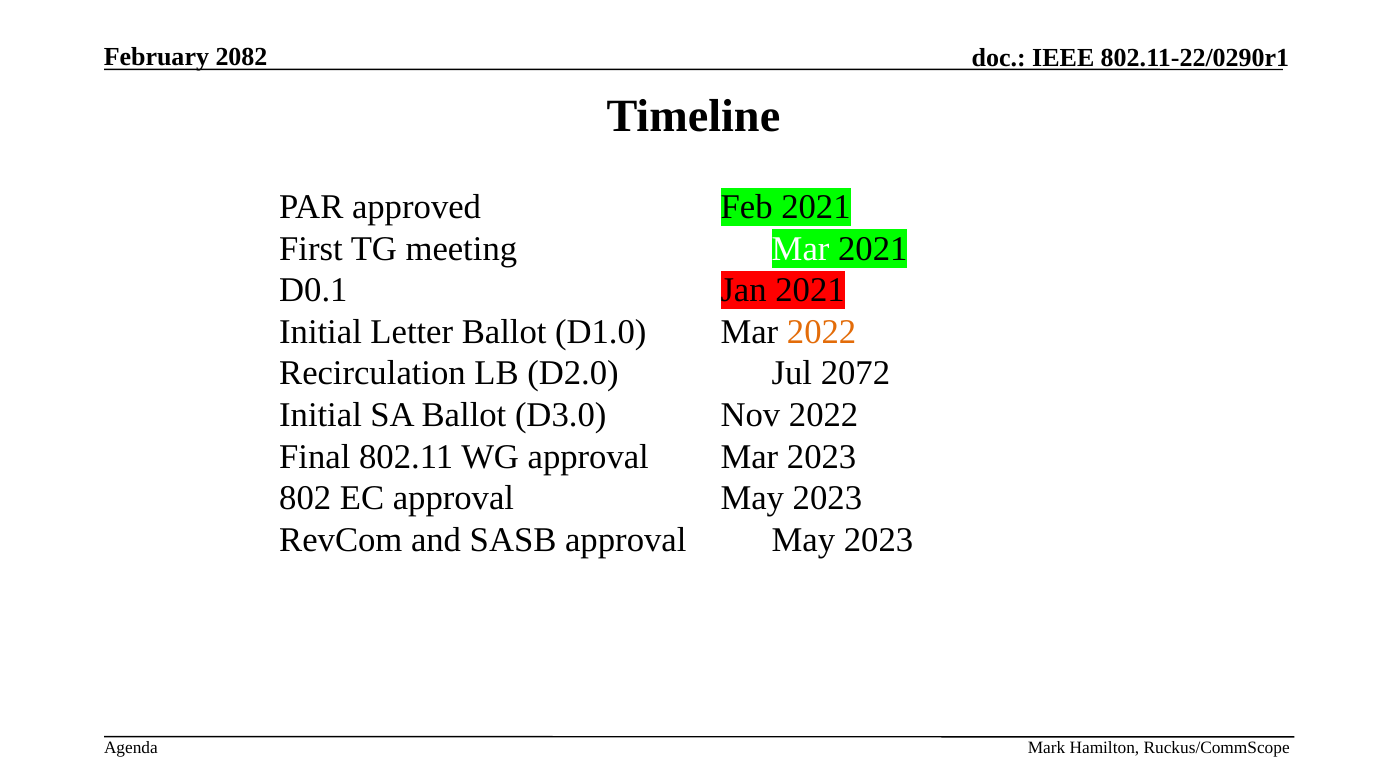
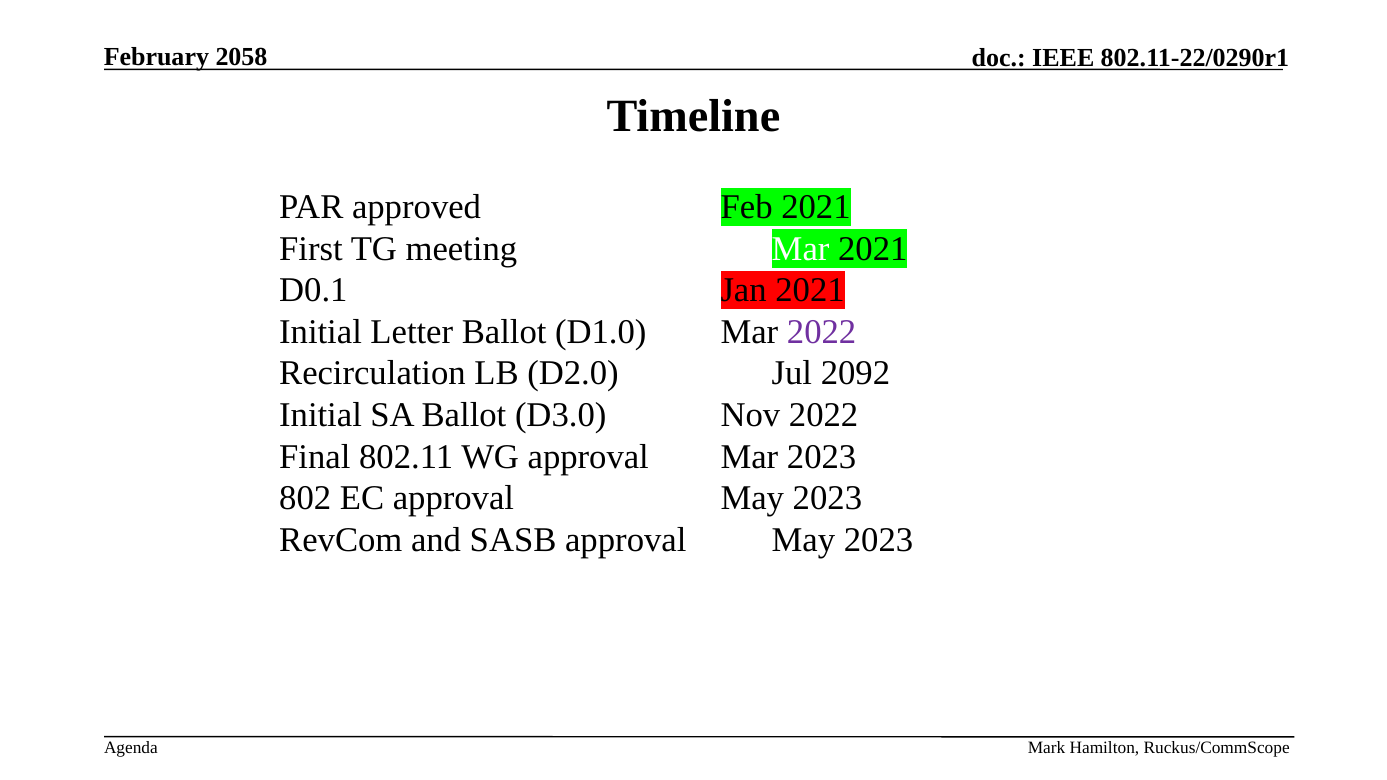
2082: 2082 -> 2058 (241, 57)
2022 colour: orange -> purple (822, 332)
2072: 2072 -> 2092 (855, 373)
